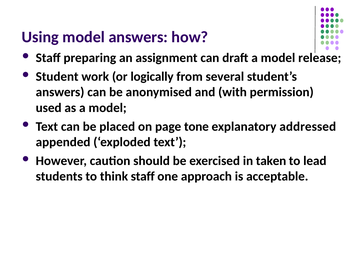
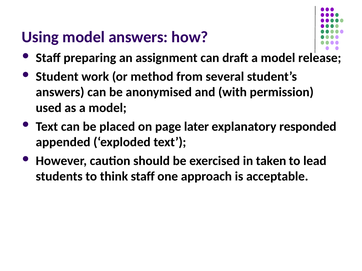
logically: logically -> method (152, 77)
tone: tone -> later (196, 127)
addressed: addressed -> responded (308, 127)
